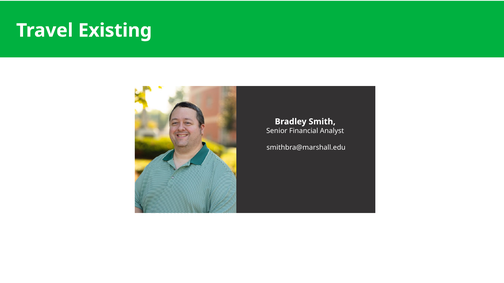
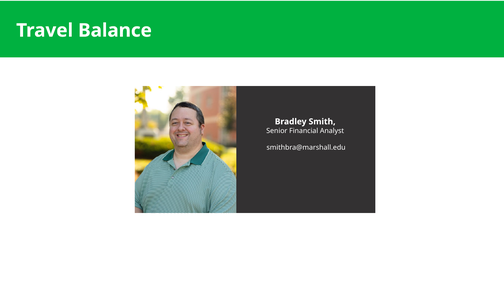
Existing: Existing -> Balance (115, 31)
